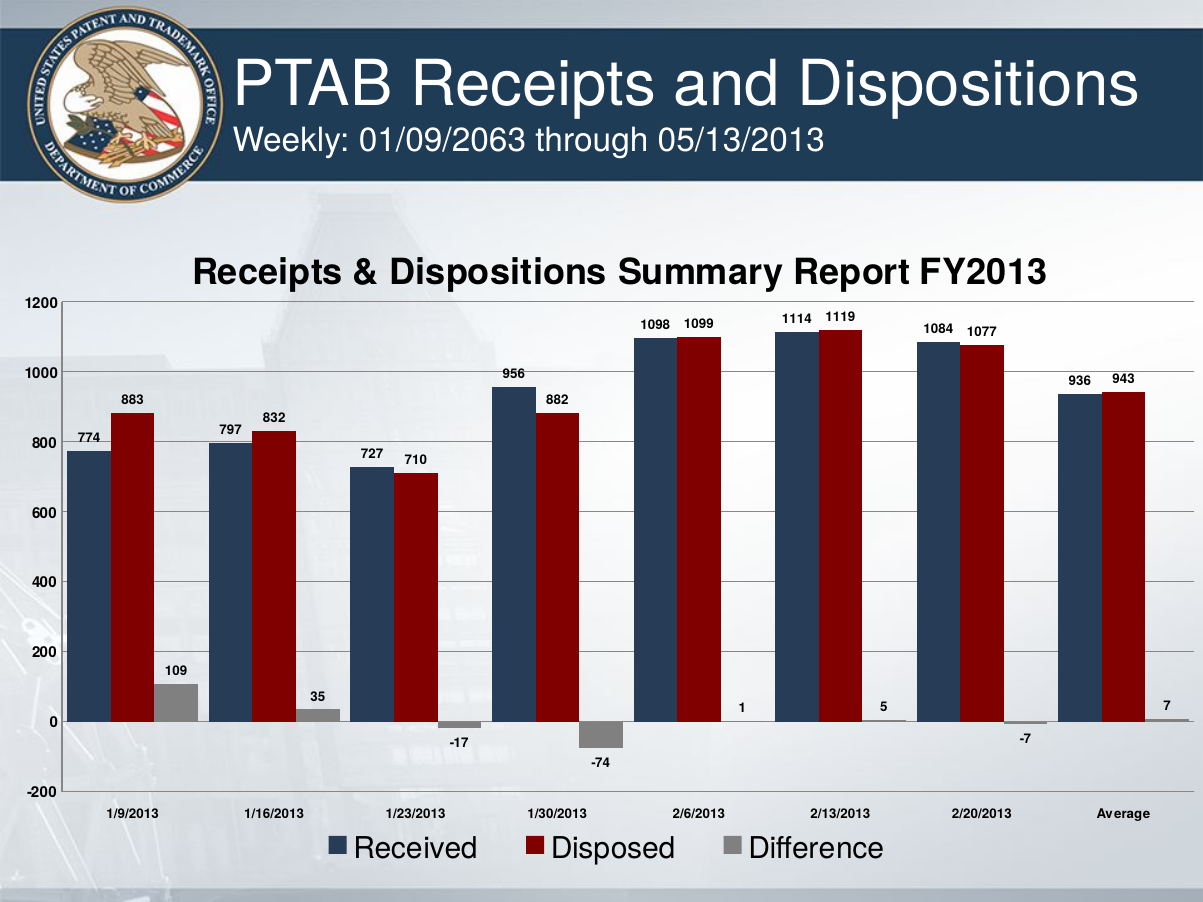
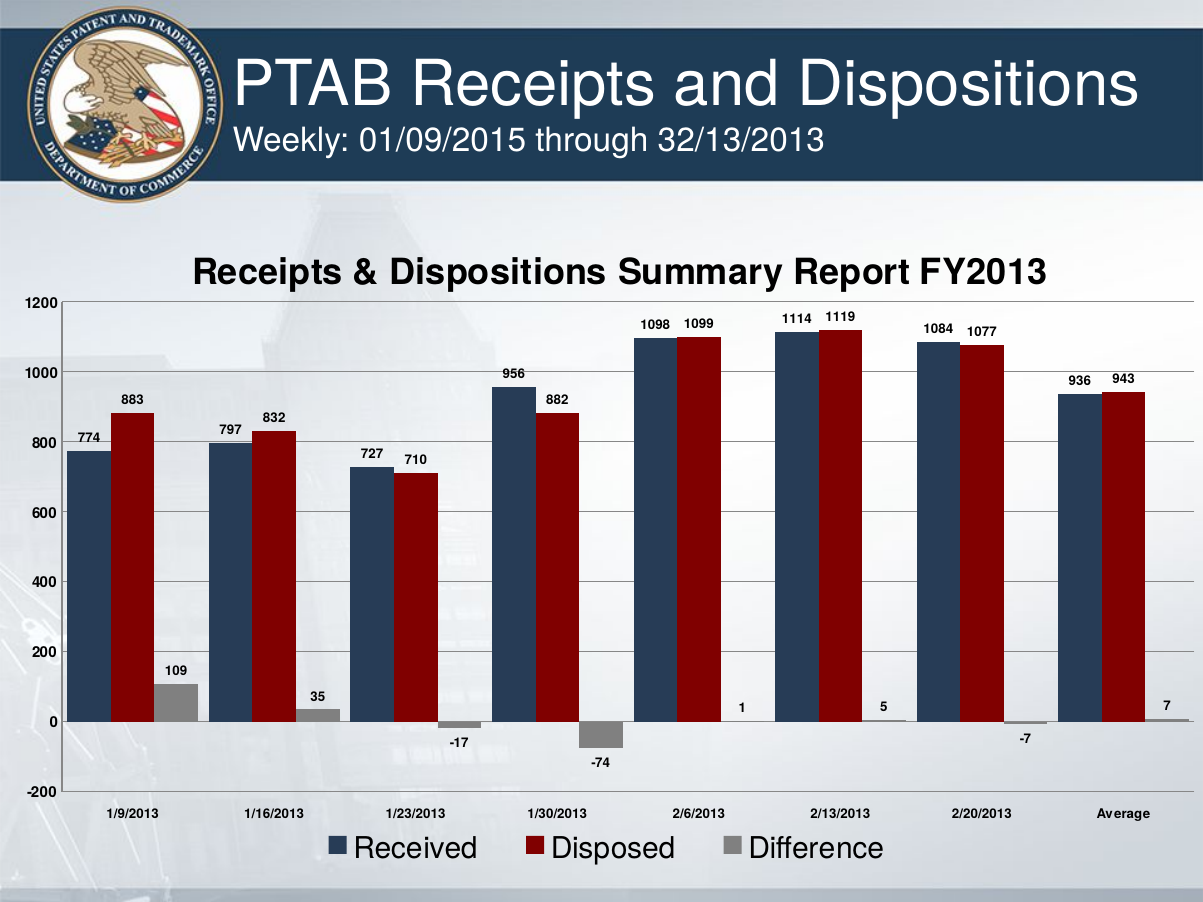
01/09/2063: 01/09/2063 -> 01/09/2015 (442, 141)
05/13/2013: 05/13/2013 -> 32/13/2013 (741, 141)
